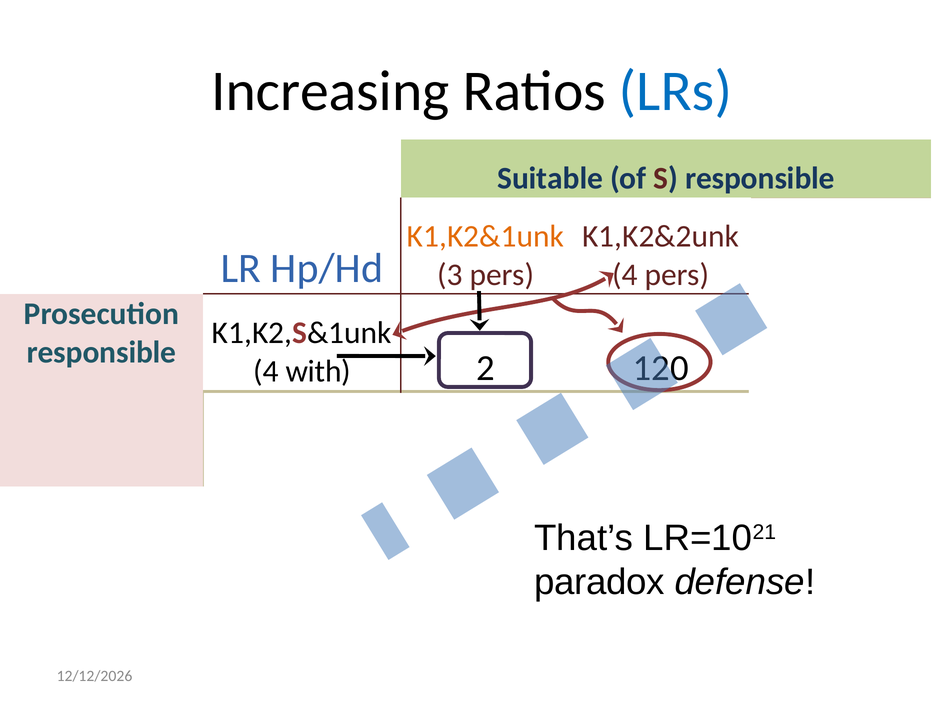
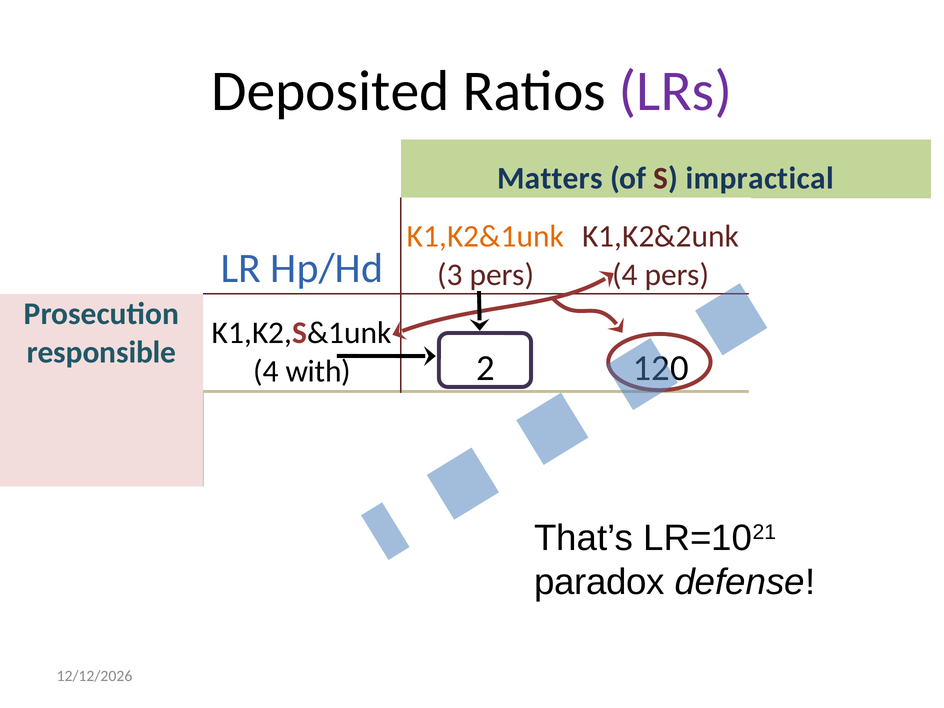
Increasing: Increasing -> Deposited (330, 91)
LRs colour: blue -> purple (675, 91)
Suitable: Suitable -> Matters (550, 179)
S responsible: responsible -> impractical (760, 179)
